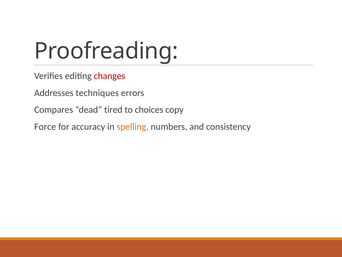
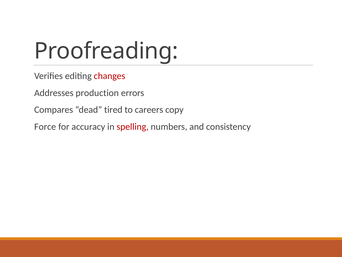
techniques: techniques -> production (97, 93)
choices: choices -> careers (149, 110)
spelling colour: orange -> red (133, 127)
